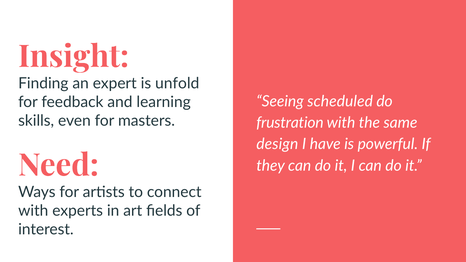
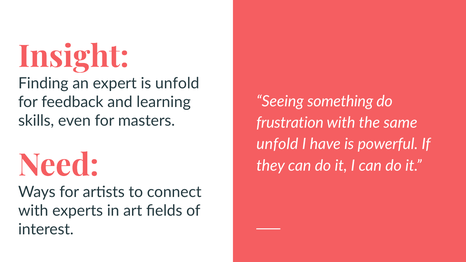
scheduled: scheduled -> something (340, 101)
design: design -> unfold (277, 144)
